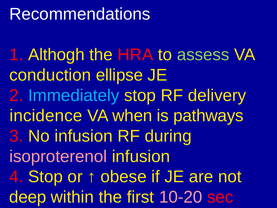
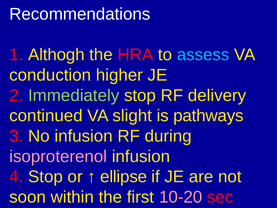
assess colour: light green -> light blue (203, 55)
ellipse: ellipse -> higher (119, 75)
Immediately colour: light blue -> light green (74, 95)
incidence: incidence -> continued (46, 116)
when: when -> slight (132, 116)
obese: obese -> ellipse (124, 177)
deep: deep -> soon (28, 197)
